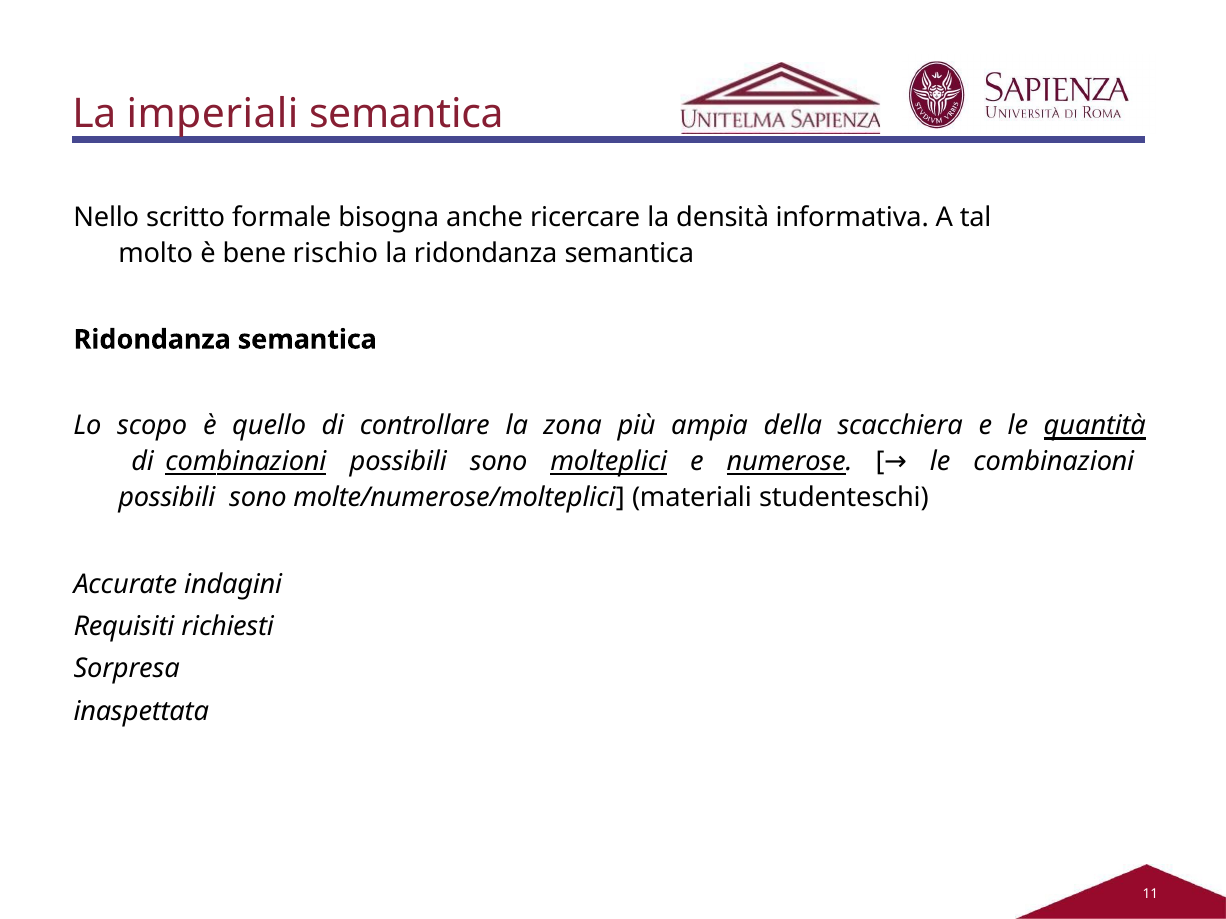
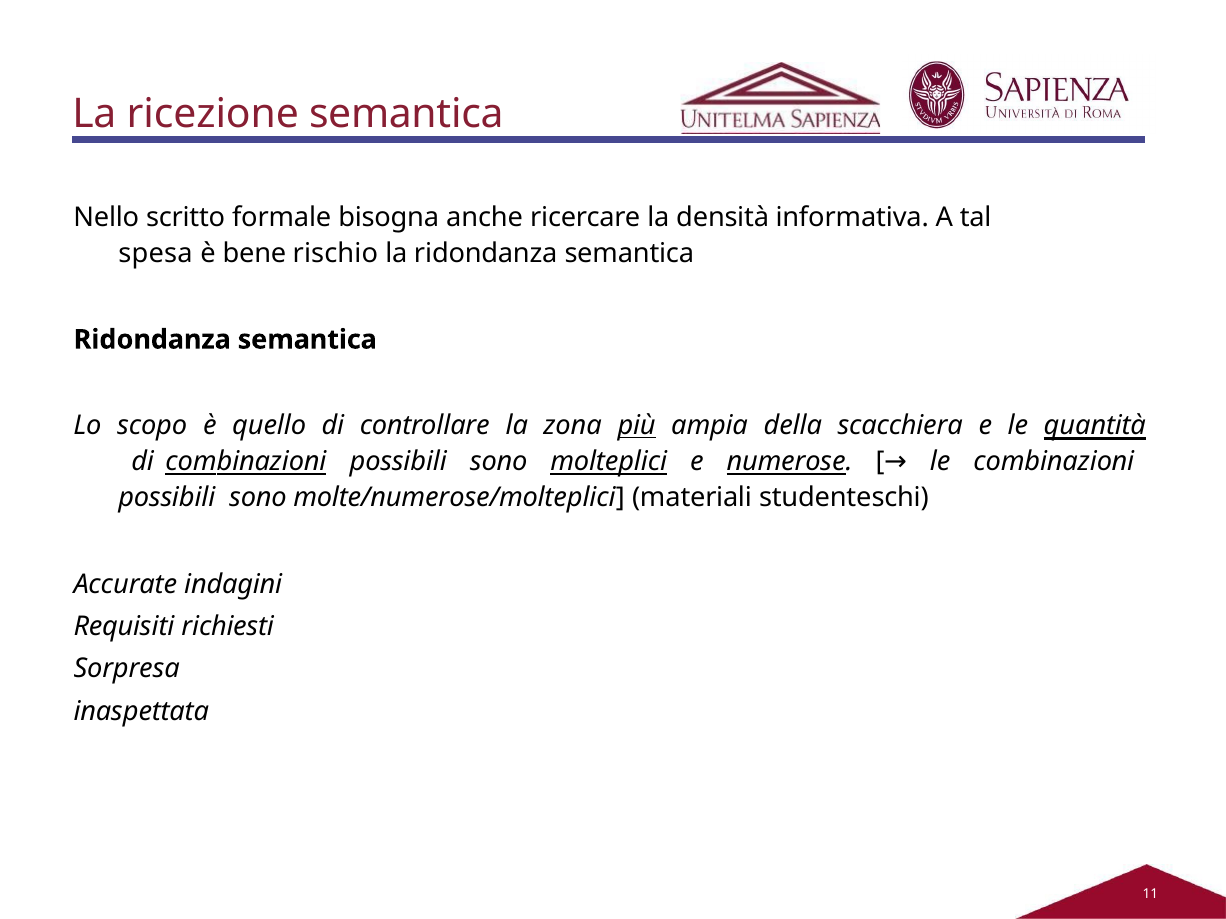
imperiali: imperiali -> ricezione (213, 114)
molto: molto -> spesa (155, 253)
più underline: none -> present (637, 426)
